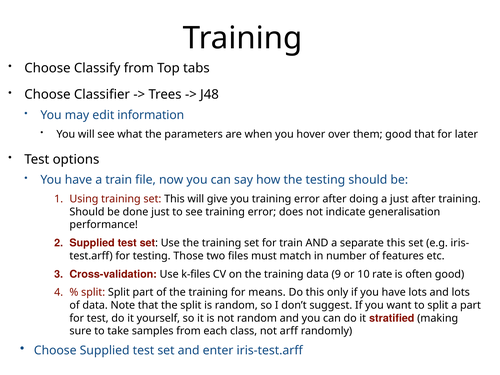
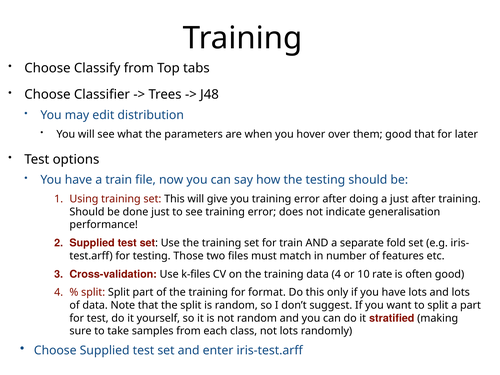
information: information -> distribution (151, 115)
separate this: this -> fold (396, 243)
data 9: 9 -> 4 (336, 274)
means: means -> format (267, 292)
not arff: arff -> lots (289, 331)
